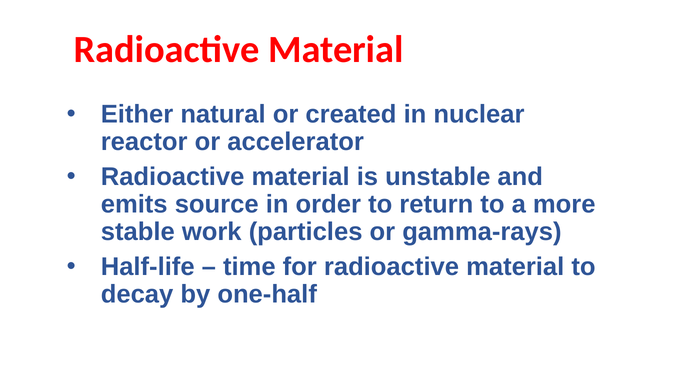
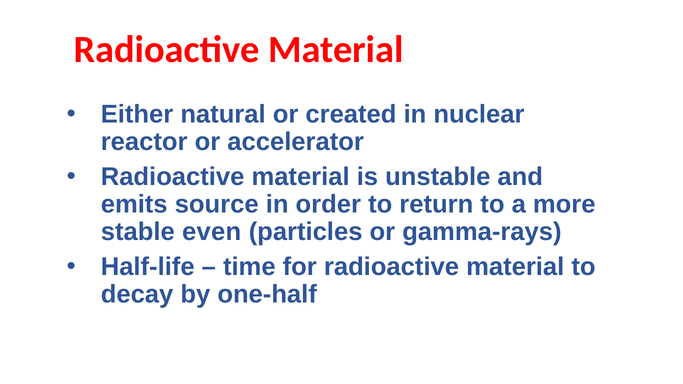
work: work -> even (212, 232)
